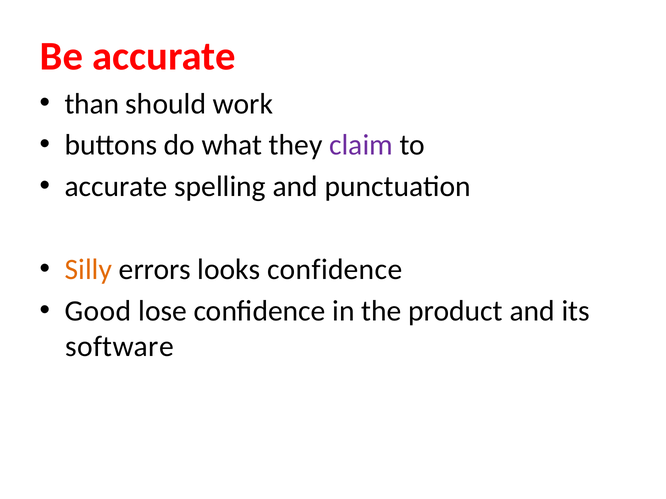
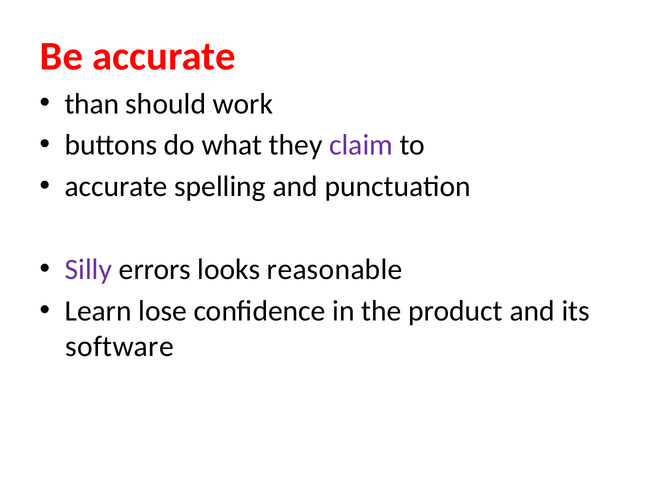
Silly colour: orange -> purple (88, 270)
looks confidence: confidence -> reasonable (335, 270)
Good: Good -> Learn (98, 311)
